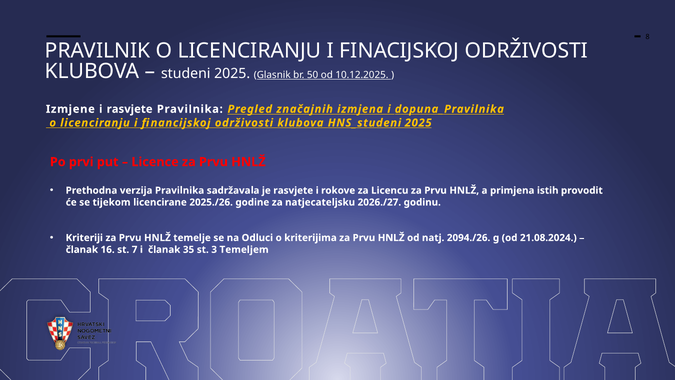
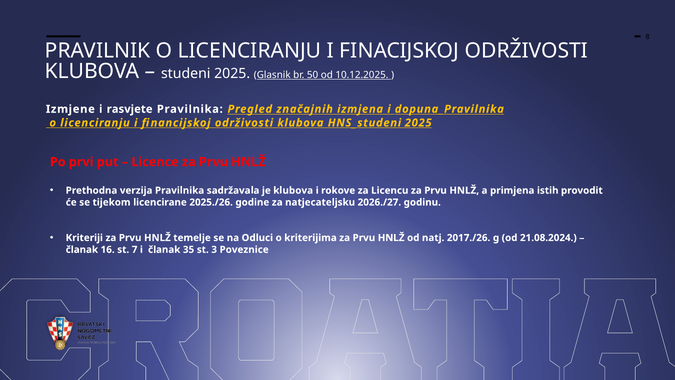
je rasvjete: rasvjete -> klubova (293, 190)
2094./26: 2094./26 -> 2017./26 (469, 238)
Temeljem: Temeljem -> Poveznice (244, 249)
